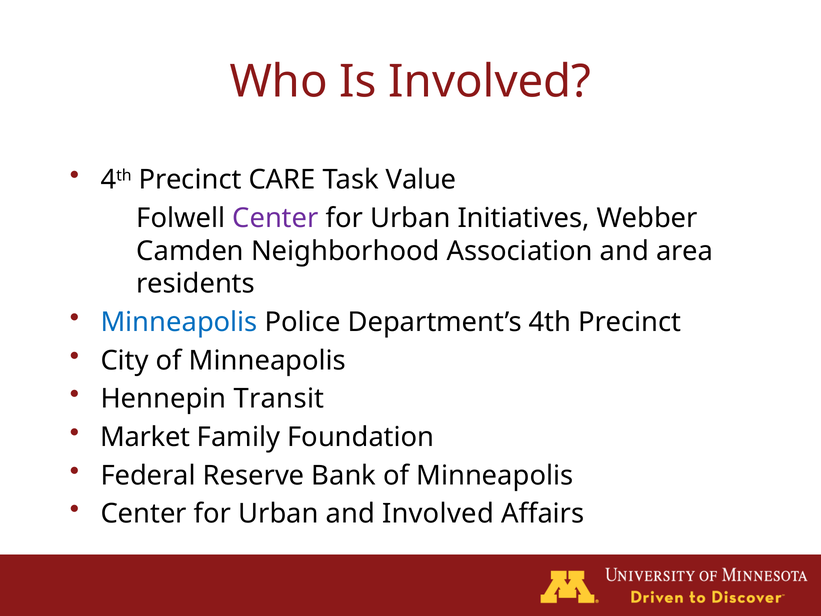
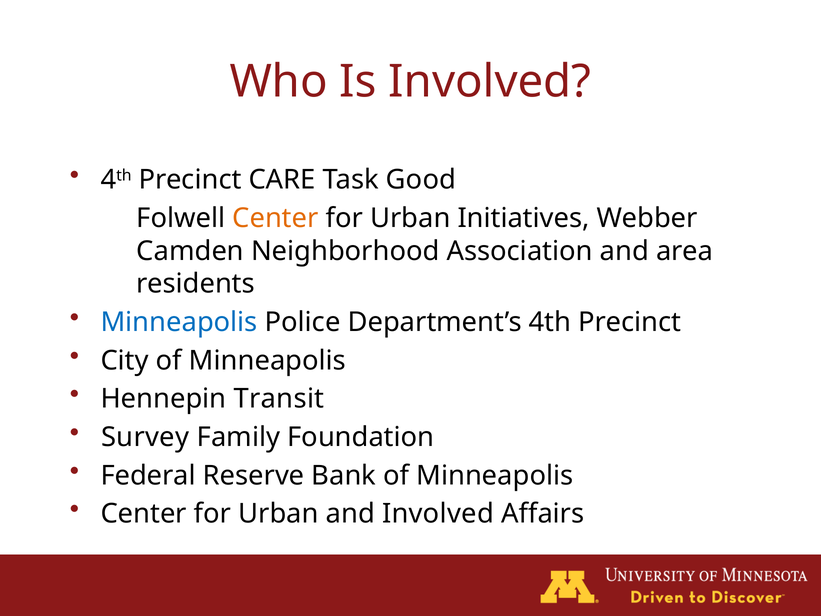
Value: Value -> Good (421, 180)
Center colour: purple -> orange (275, 218)
Market: Market -> Survey (145, 437)
